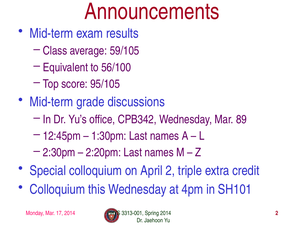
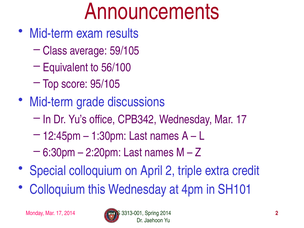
Wednesday Mar 89: 89 -> 17 (241, 119)
2:30pm: 2:30pm -> 6:30pm (59, 153)
